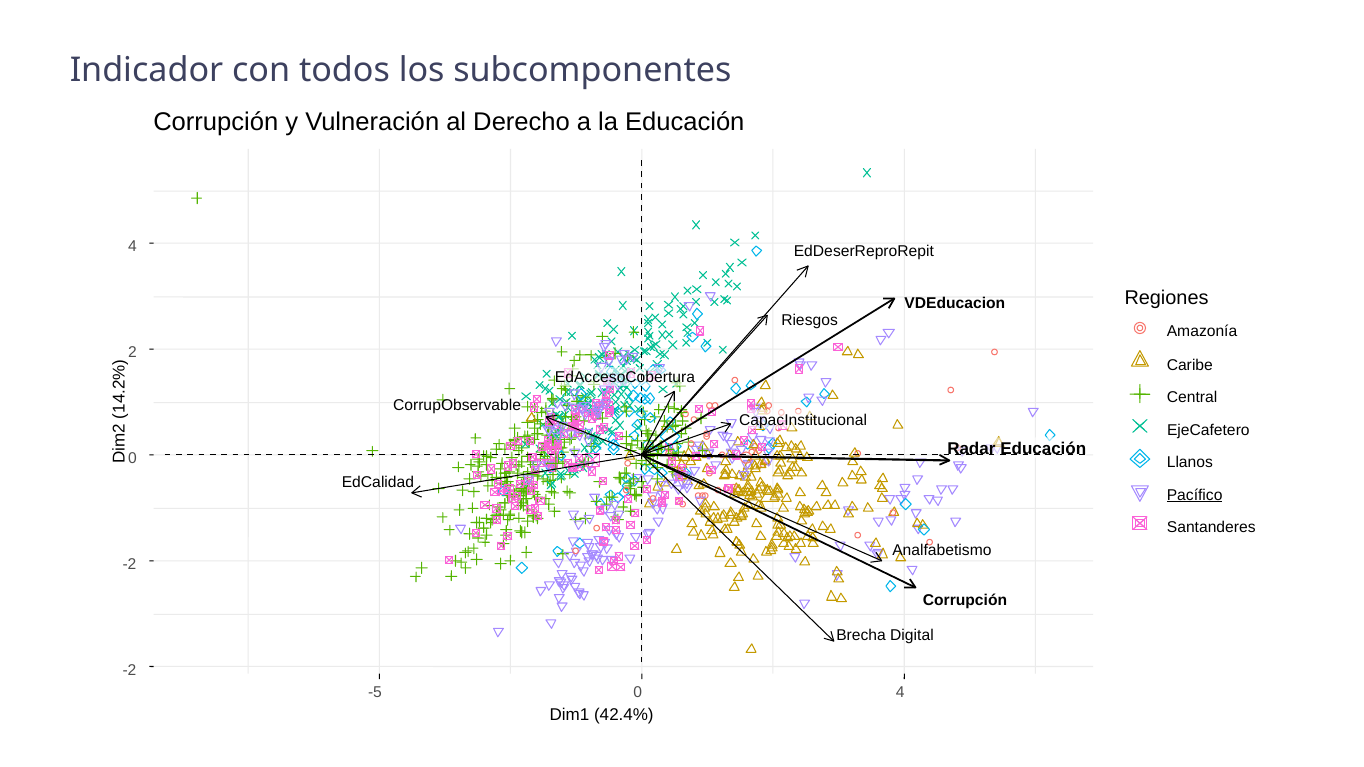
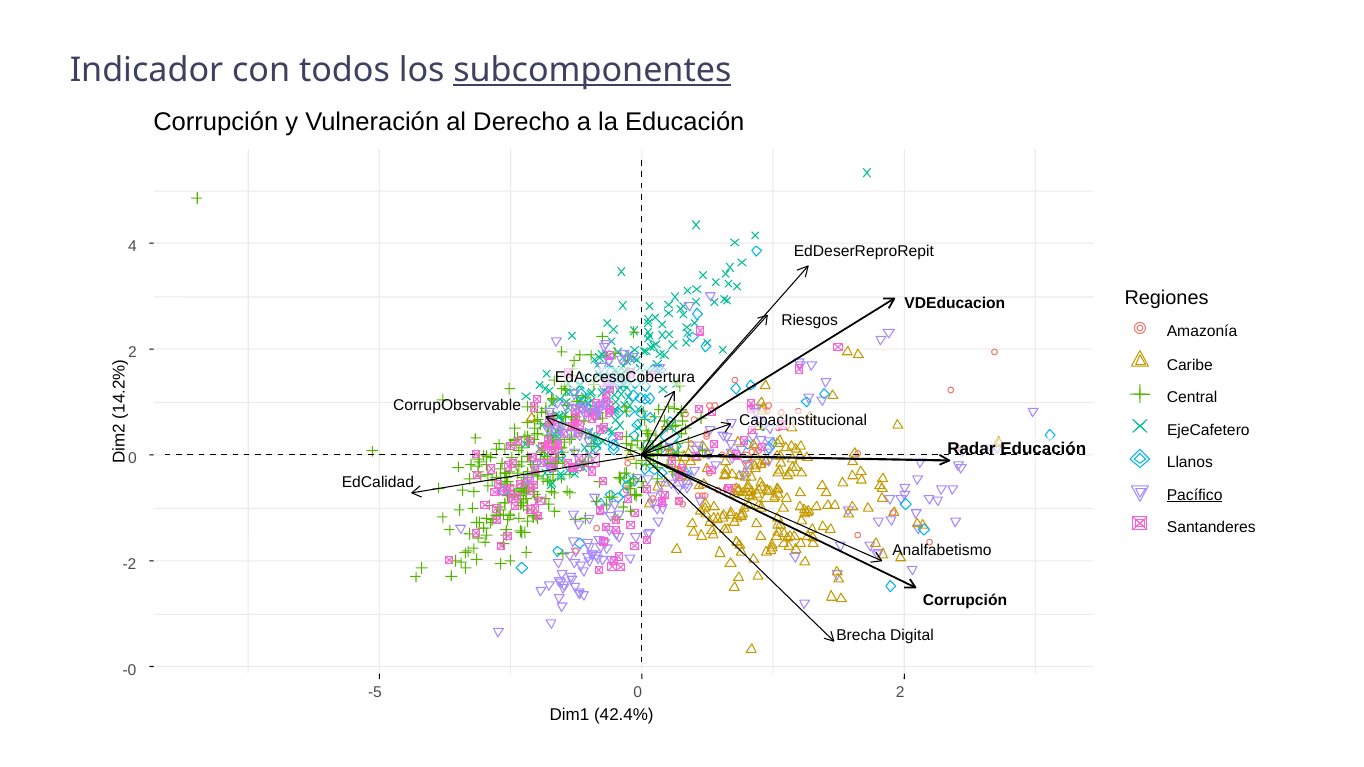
subcomponentes underline: none -> present (592, 70)
-2: -2 -> -0 (129, 670)
-5 0 4: 4 -> 2 (900, 693)
